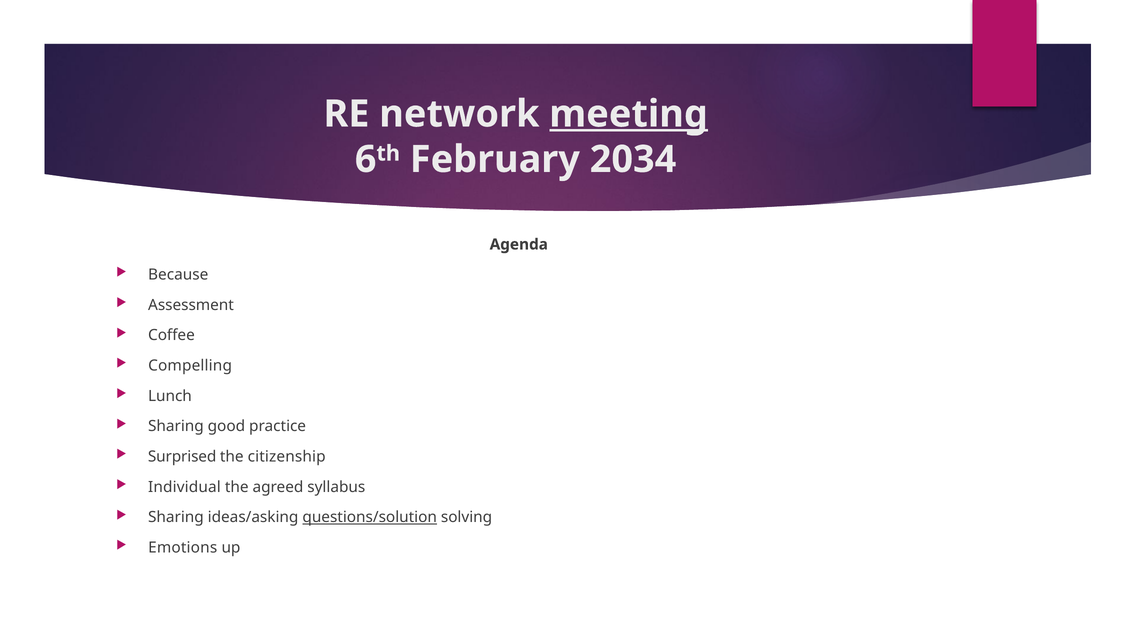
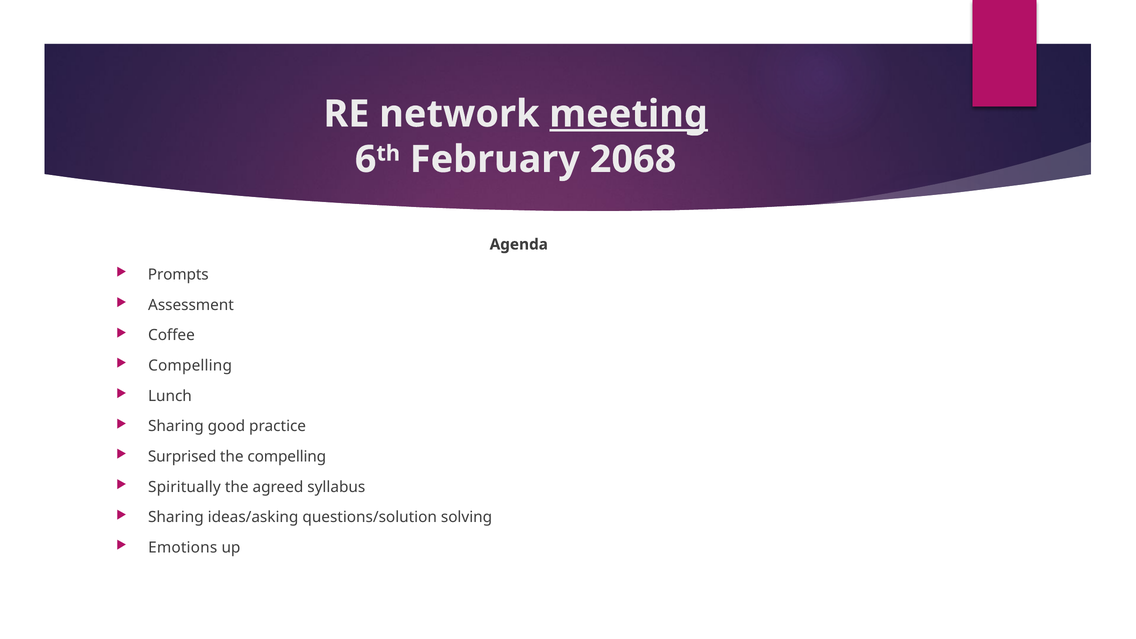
2034: 2034 -> 2068 (633, 159)
Because: Because -> Prompts (178, 275)
the citizenship: citizenship -> compelling (287, 457)
Individual: Individual -> Spiritually (184, 487)
questions/solution underline: present -> none (370, 517)
